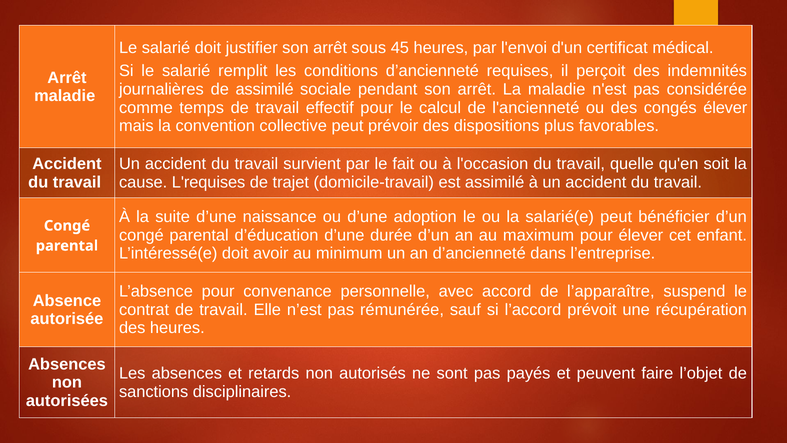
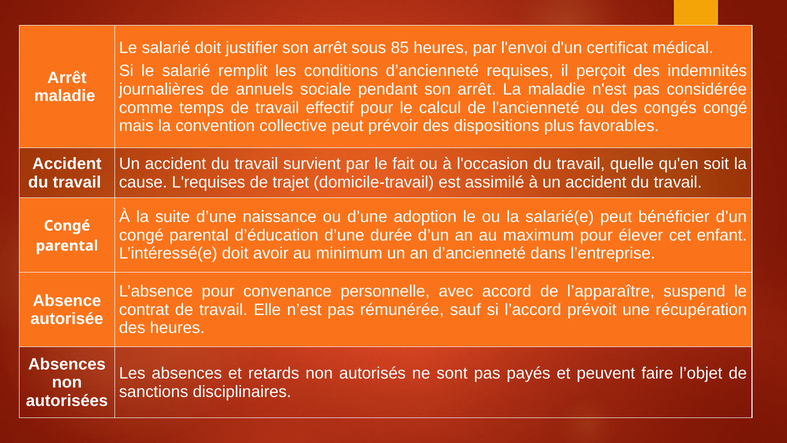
45: 45 -> 85 (400, 48)
de assimilé: assimilé -> annuels (264, 89)
congés élever: élever -> congé (725, 108)
